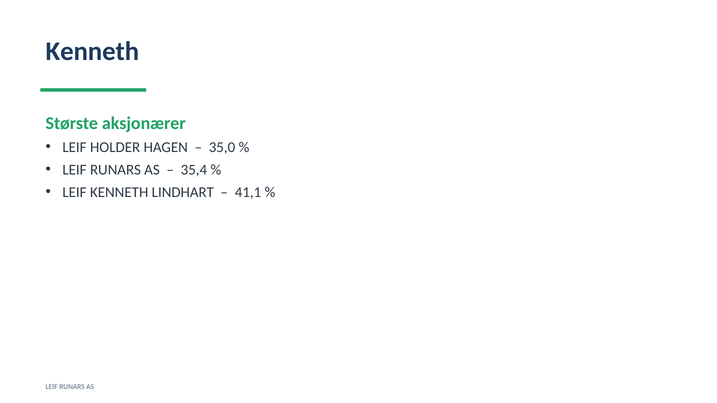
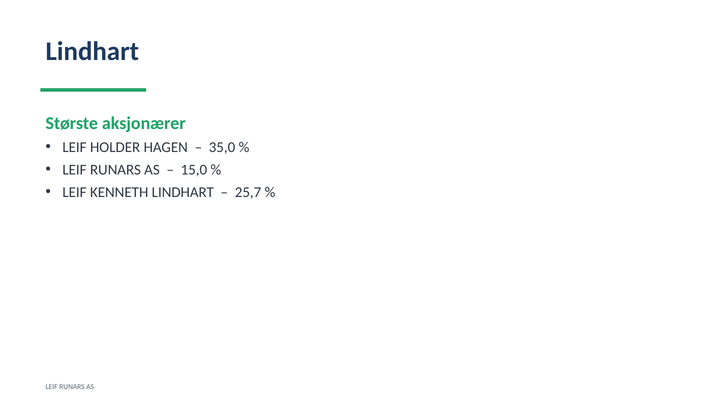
Kenneth: Kenneth -> Lindhart (92, 51)
35,4: 35,4 -> 15,0 (194, 170)
41,1: 41,1 -> 25,7 (248, 192)
